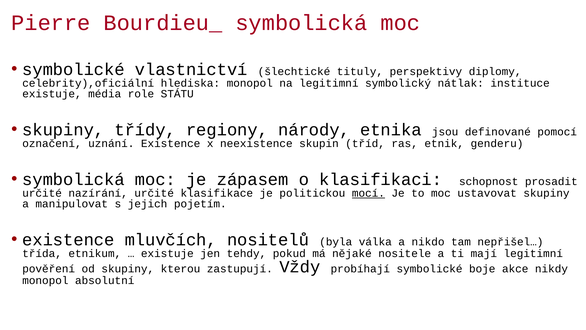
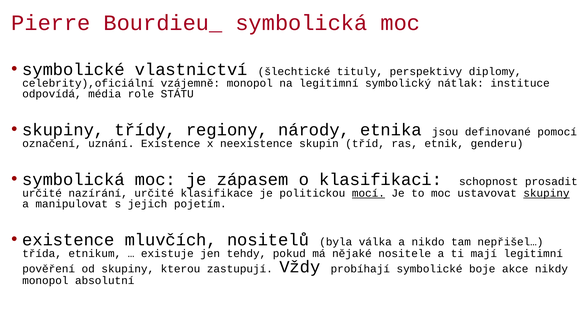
hlediska: hlediska -> vzájemně (190, 83)
existuje: existuje -> odpovídá (52, 94)
skupiny underline: none -> present (546, 193)
